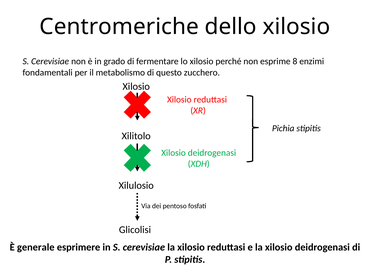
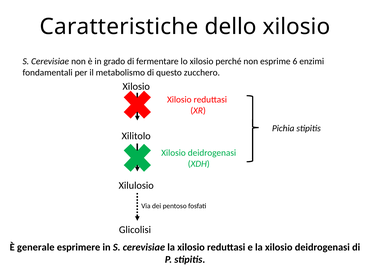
Centromeriche: Centromeriche -> Caratteristiche (119, 27)
8: 8 -> 6 (295, 62)
